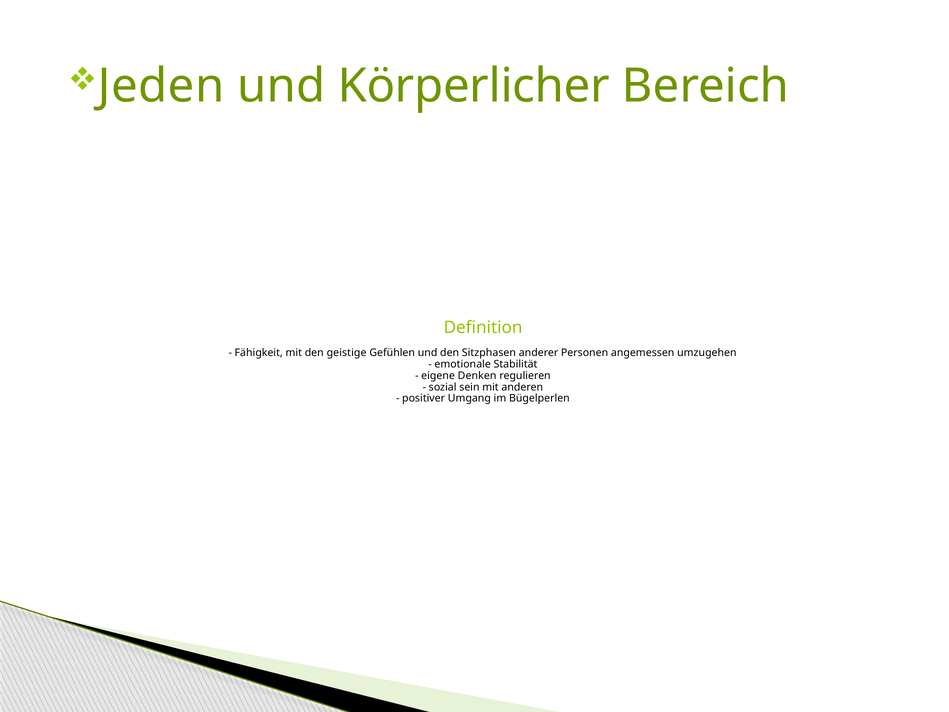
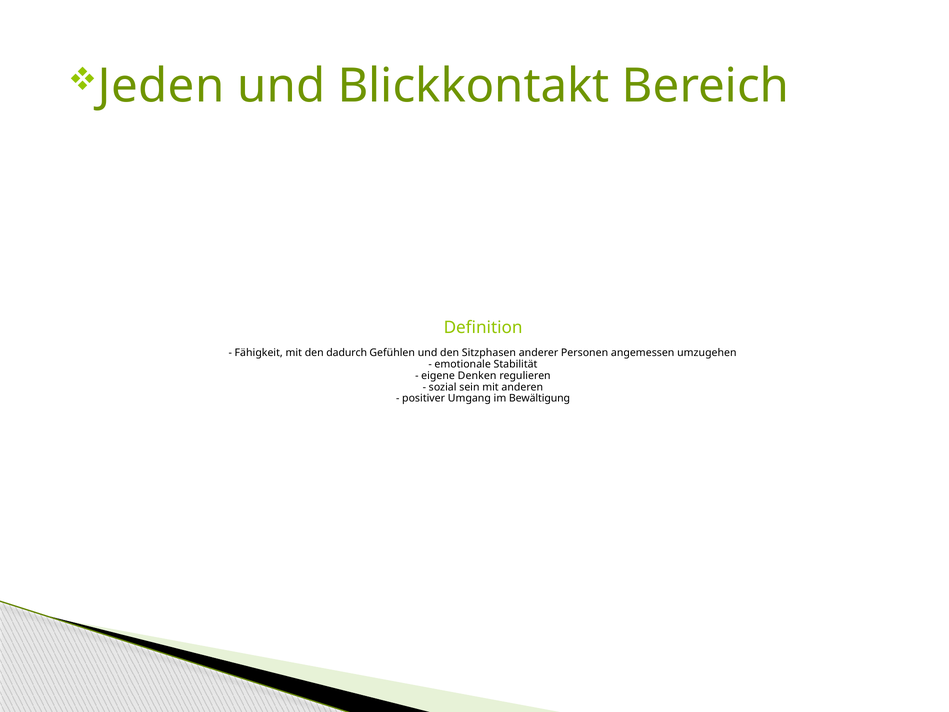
Körperlicher: Körperlicher -> Blickkontakt (474, 86)
geistige: geistige -> dadurch (347, 353)
Bügelperlen: Bügelperlen -> Bewältigung (539, 398)
